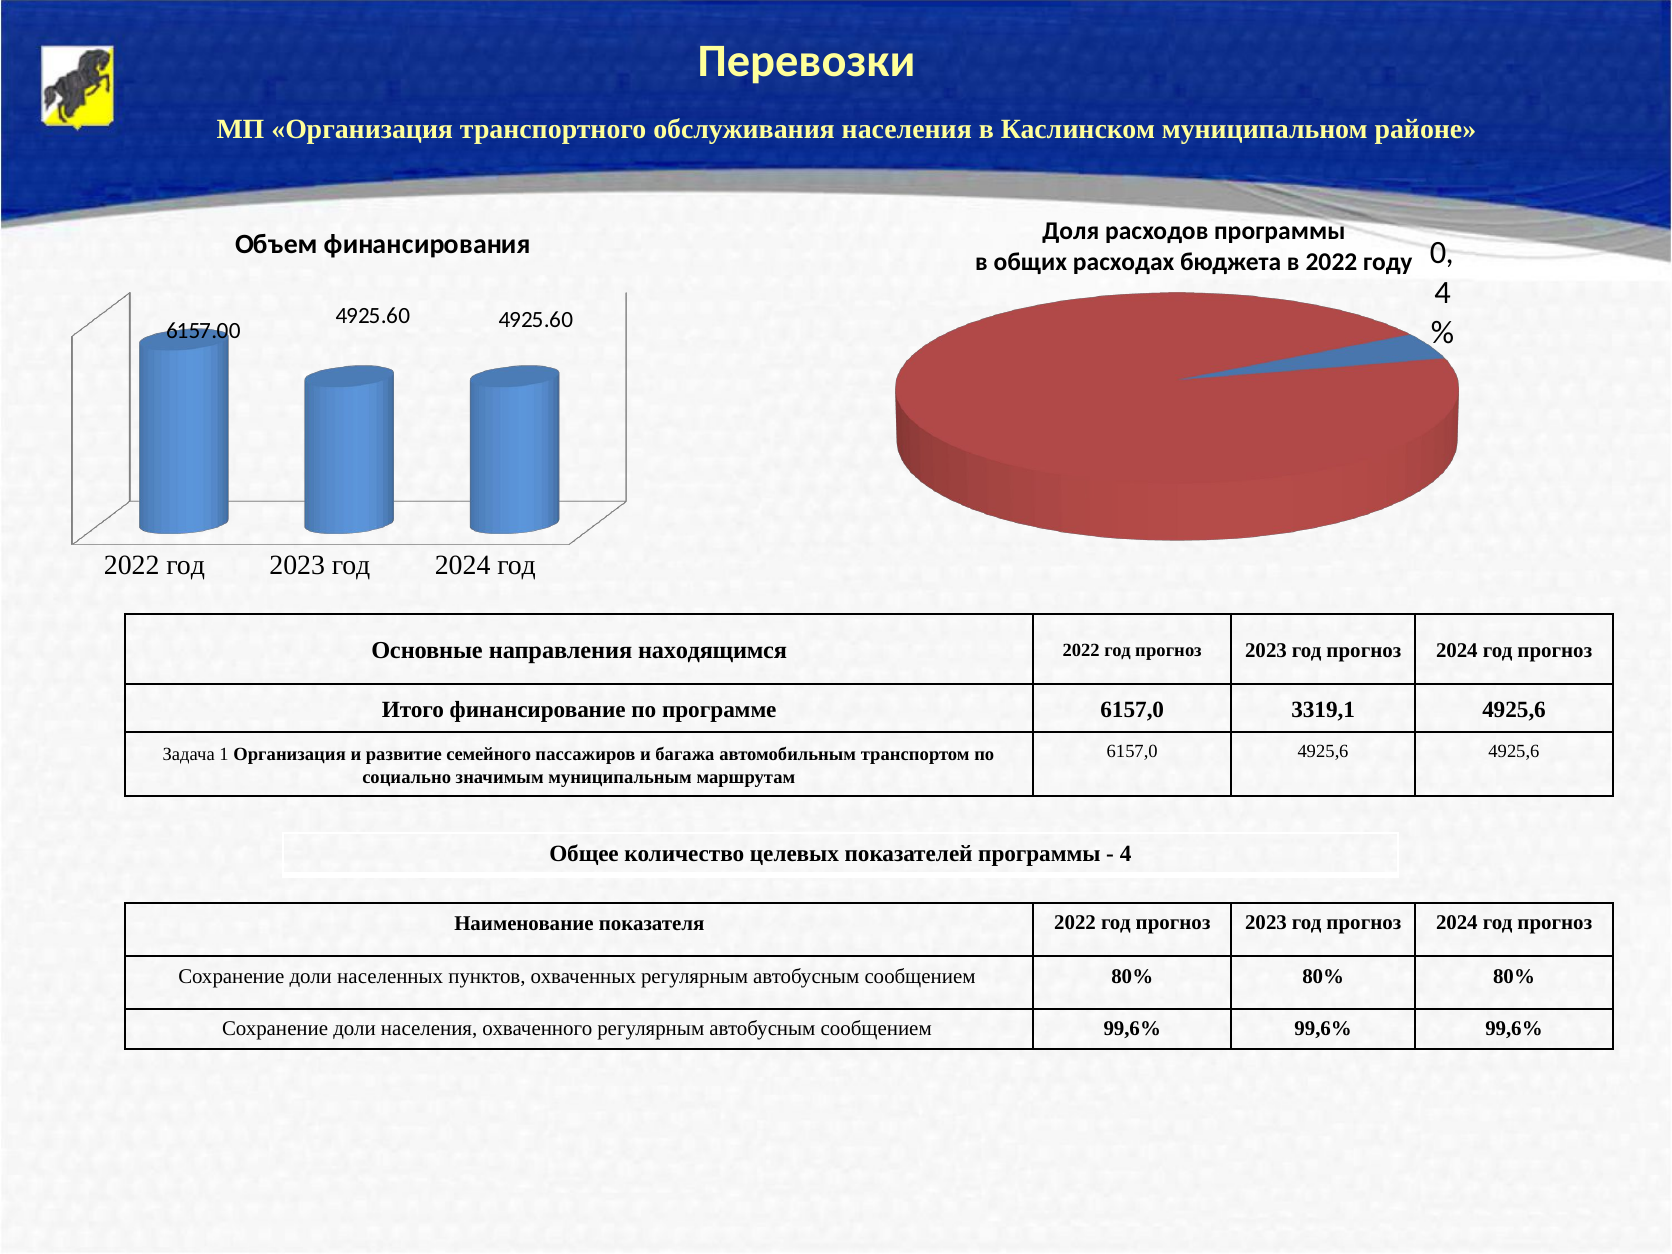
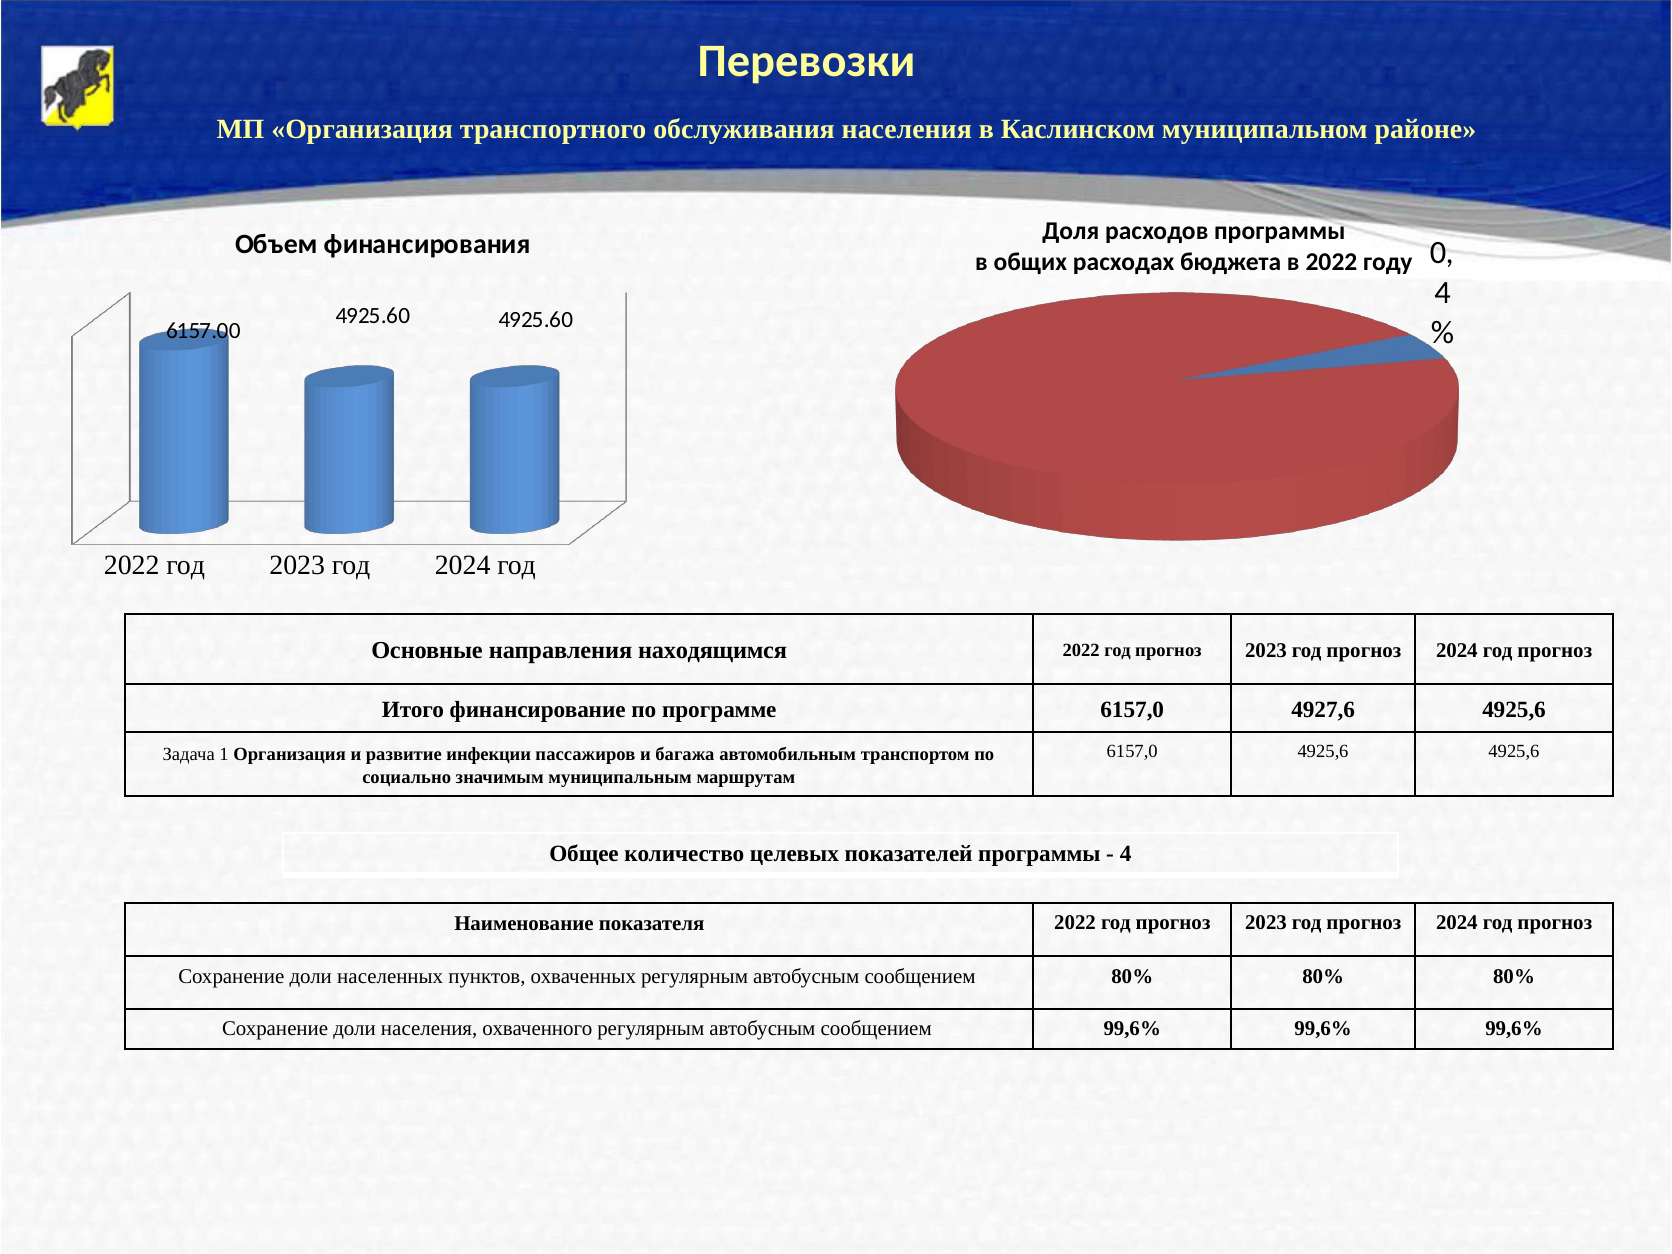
3319,1: 3319,1 -> 4927,6 (1323, 710)
семейного: семейного -> инфекции (489, 754)
